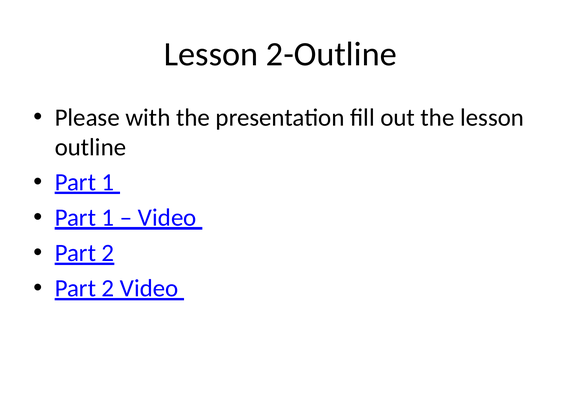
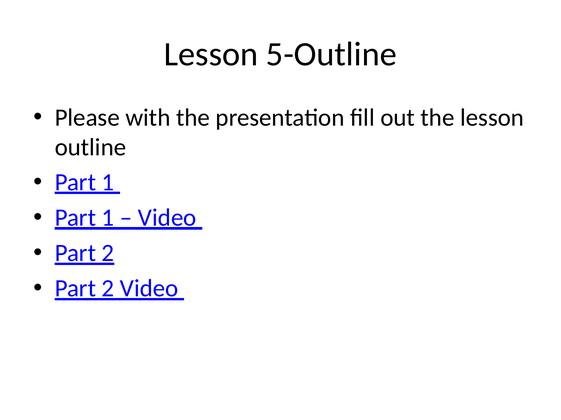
2-Outline: 2-Outline -> 5-Outline (331, 54)
